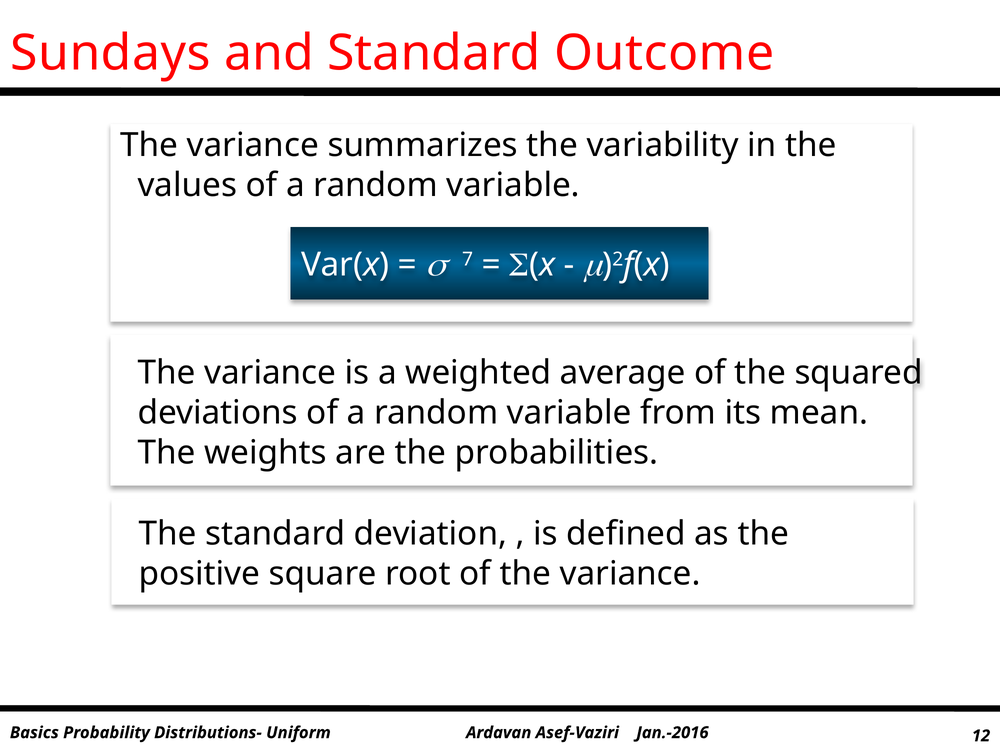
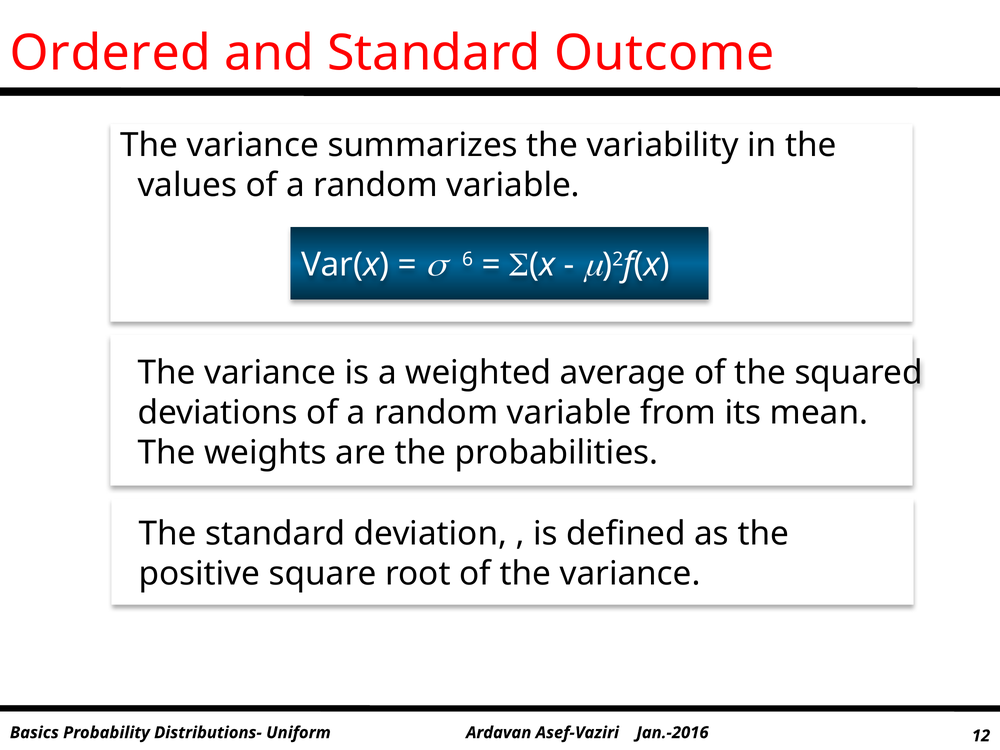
Sundays: Sundays -> Ordered (110, 53)
7: 7 -> 6 (468, 259)
